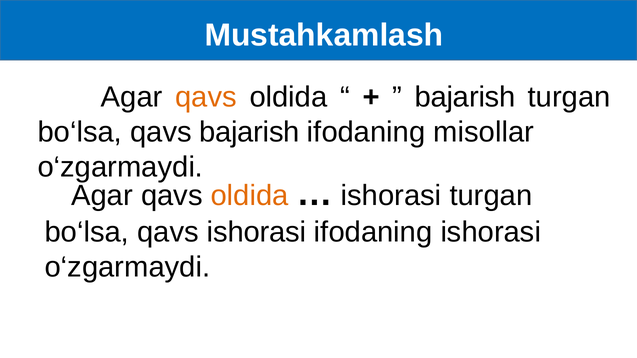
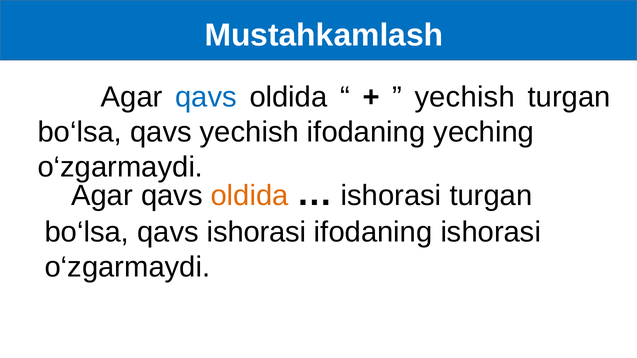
qavs colour: orange -> blue (206, 97)
bajarish: bajarish -> yechish (465, 97)
qavs bajarish: bajarish -> yechish (249, 132)
misollar: misollar -> yeching (484, 132)
